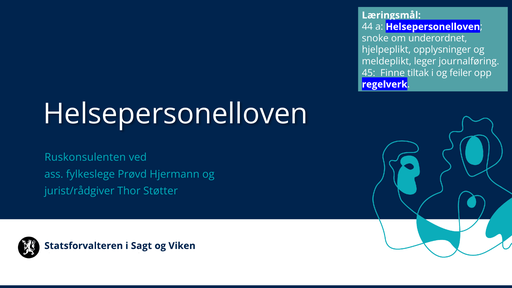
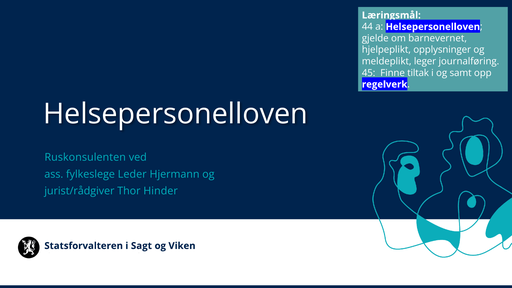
snoke: snoke -> gjelde (375, 38)
underordnet: underordnet -> barnevernet (438, 38)
feiler: feiler -> samt (461, 73)
Prøvd: Prøvd -> Leder (132, 174)
Støtter: Støtter -> Hinder (161, 191)
